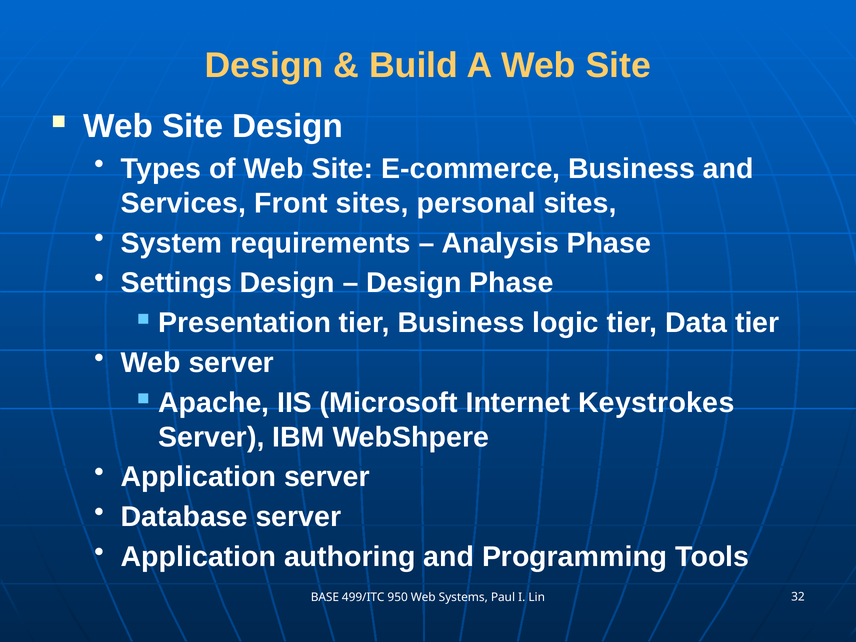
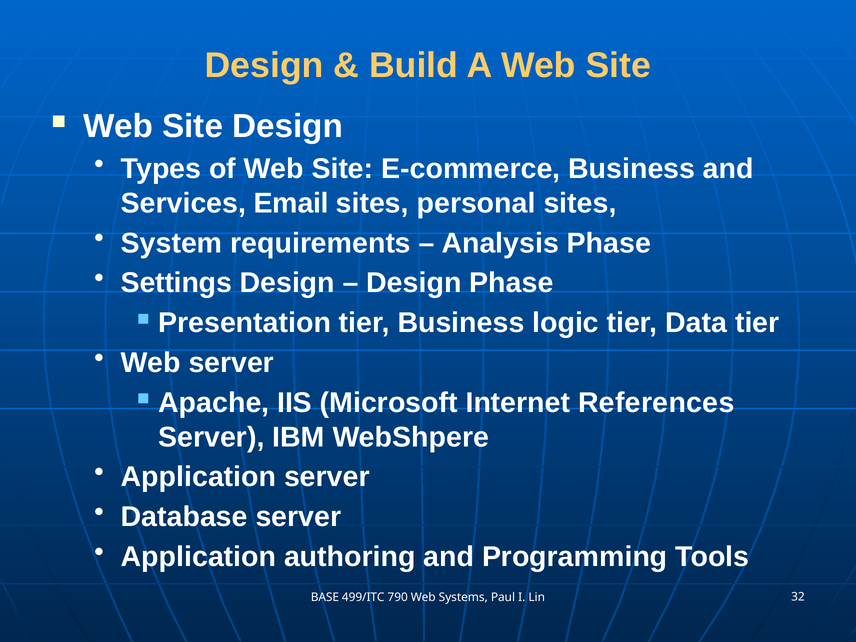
Front: Front -> Email (291, 203)
Keystrokes: Keystrokes -> References (656, 403)
950: 950 -> 790 (398, 597)
